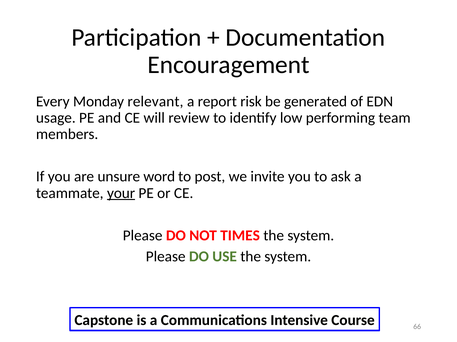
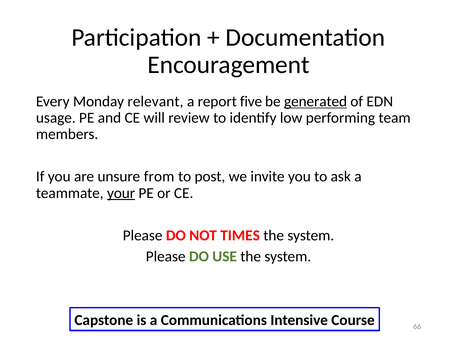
risk: risk -> five (251, 102)
generated underline: none -> present (316, 102)
word: word -> from (159, 177)
